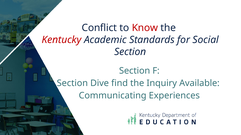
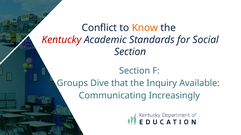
Know colour: red -> orange (145, 28)
Section: Section -> Groups (72, 83)
find: find -> that (120, 83)
Experiences: Experiences -> Increasingly (174, 96)
